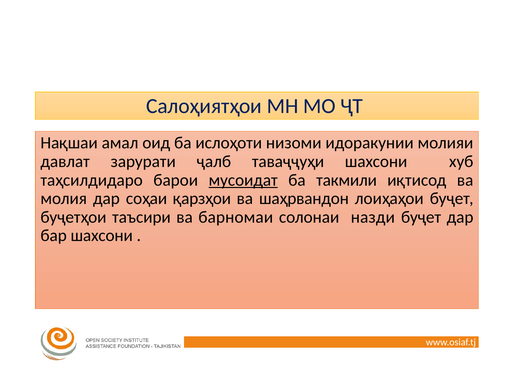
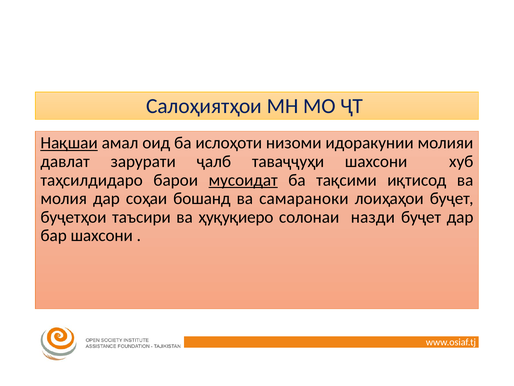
Нақшаи underline: none -> present (69, 143)
такмили: такмили -> тақсими (346, 180)
қарзҳои: қарзҳои -> бошанд (202, 198)
шаҳрвандон: шаҳрвандон -> самараноки (304, 198)
барномаи: барномаи -> ҳуқуқиеро (236, 217)
